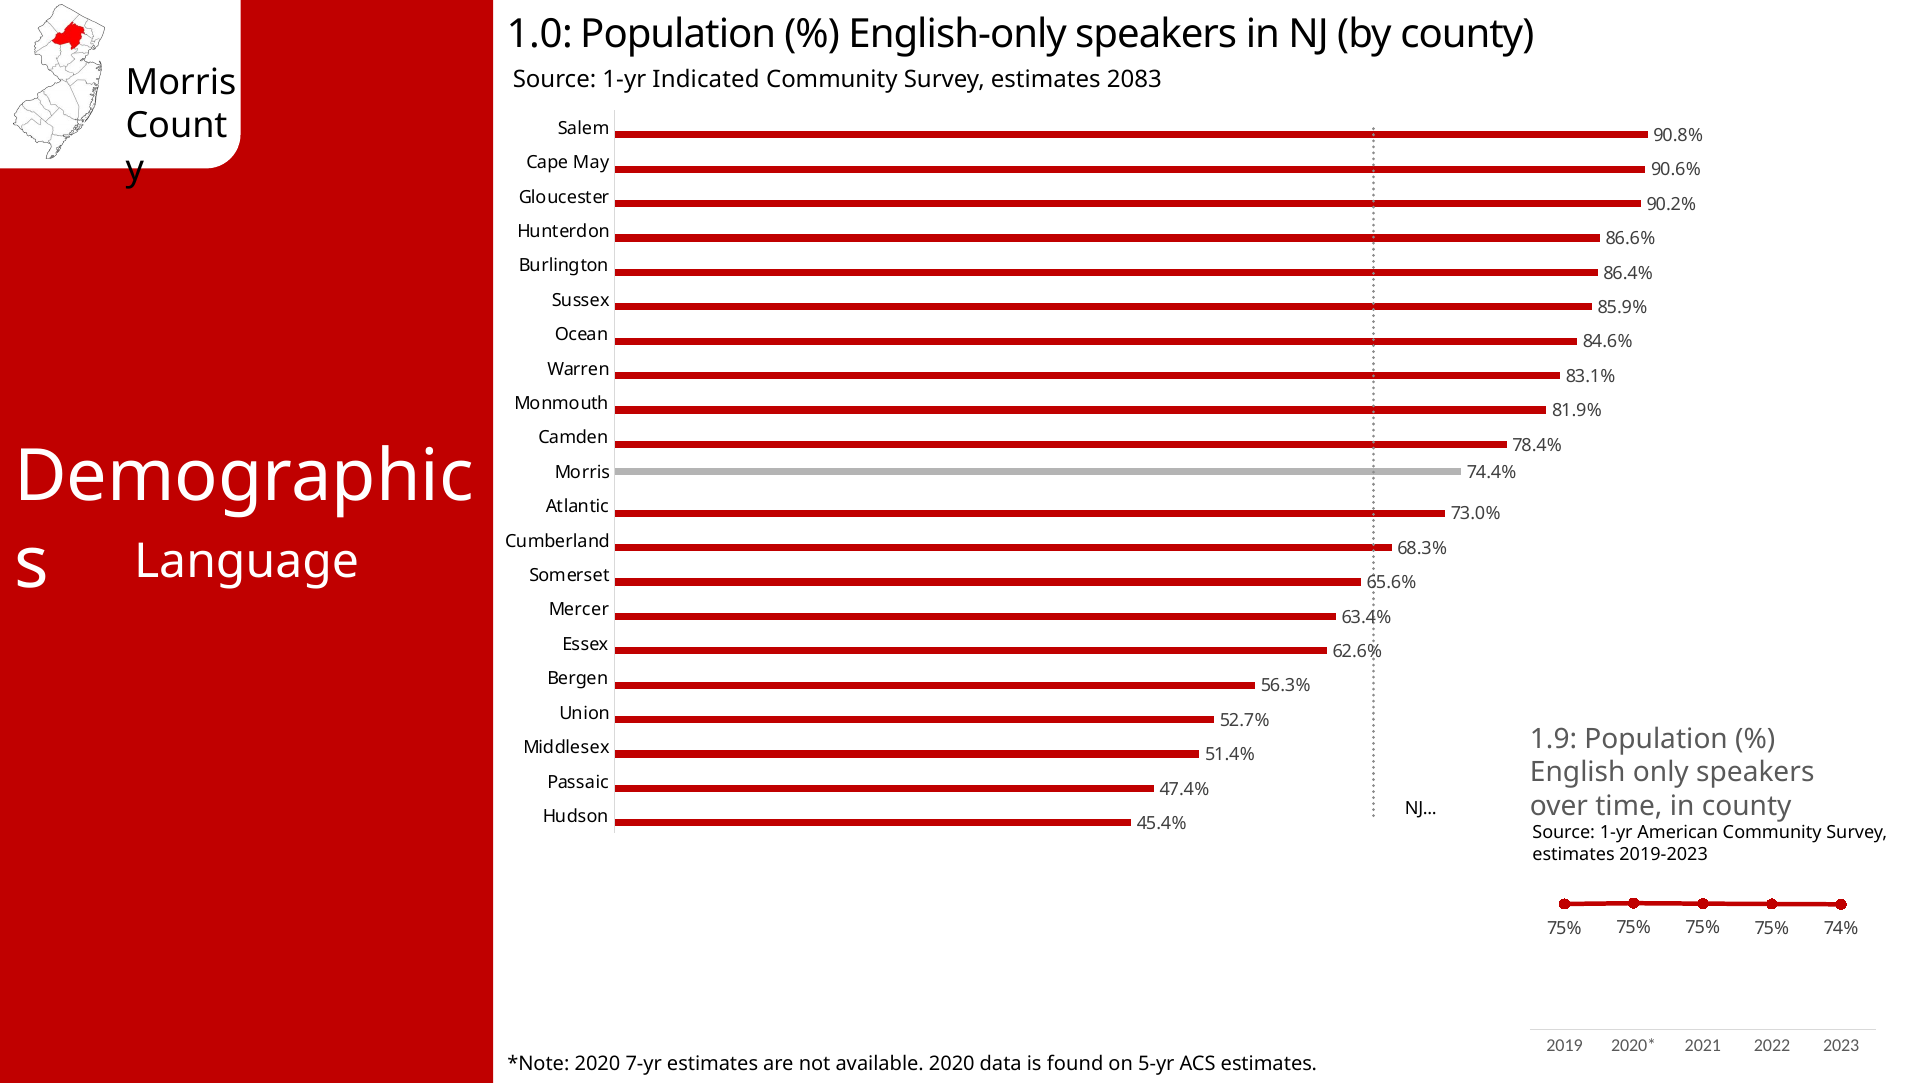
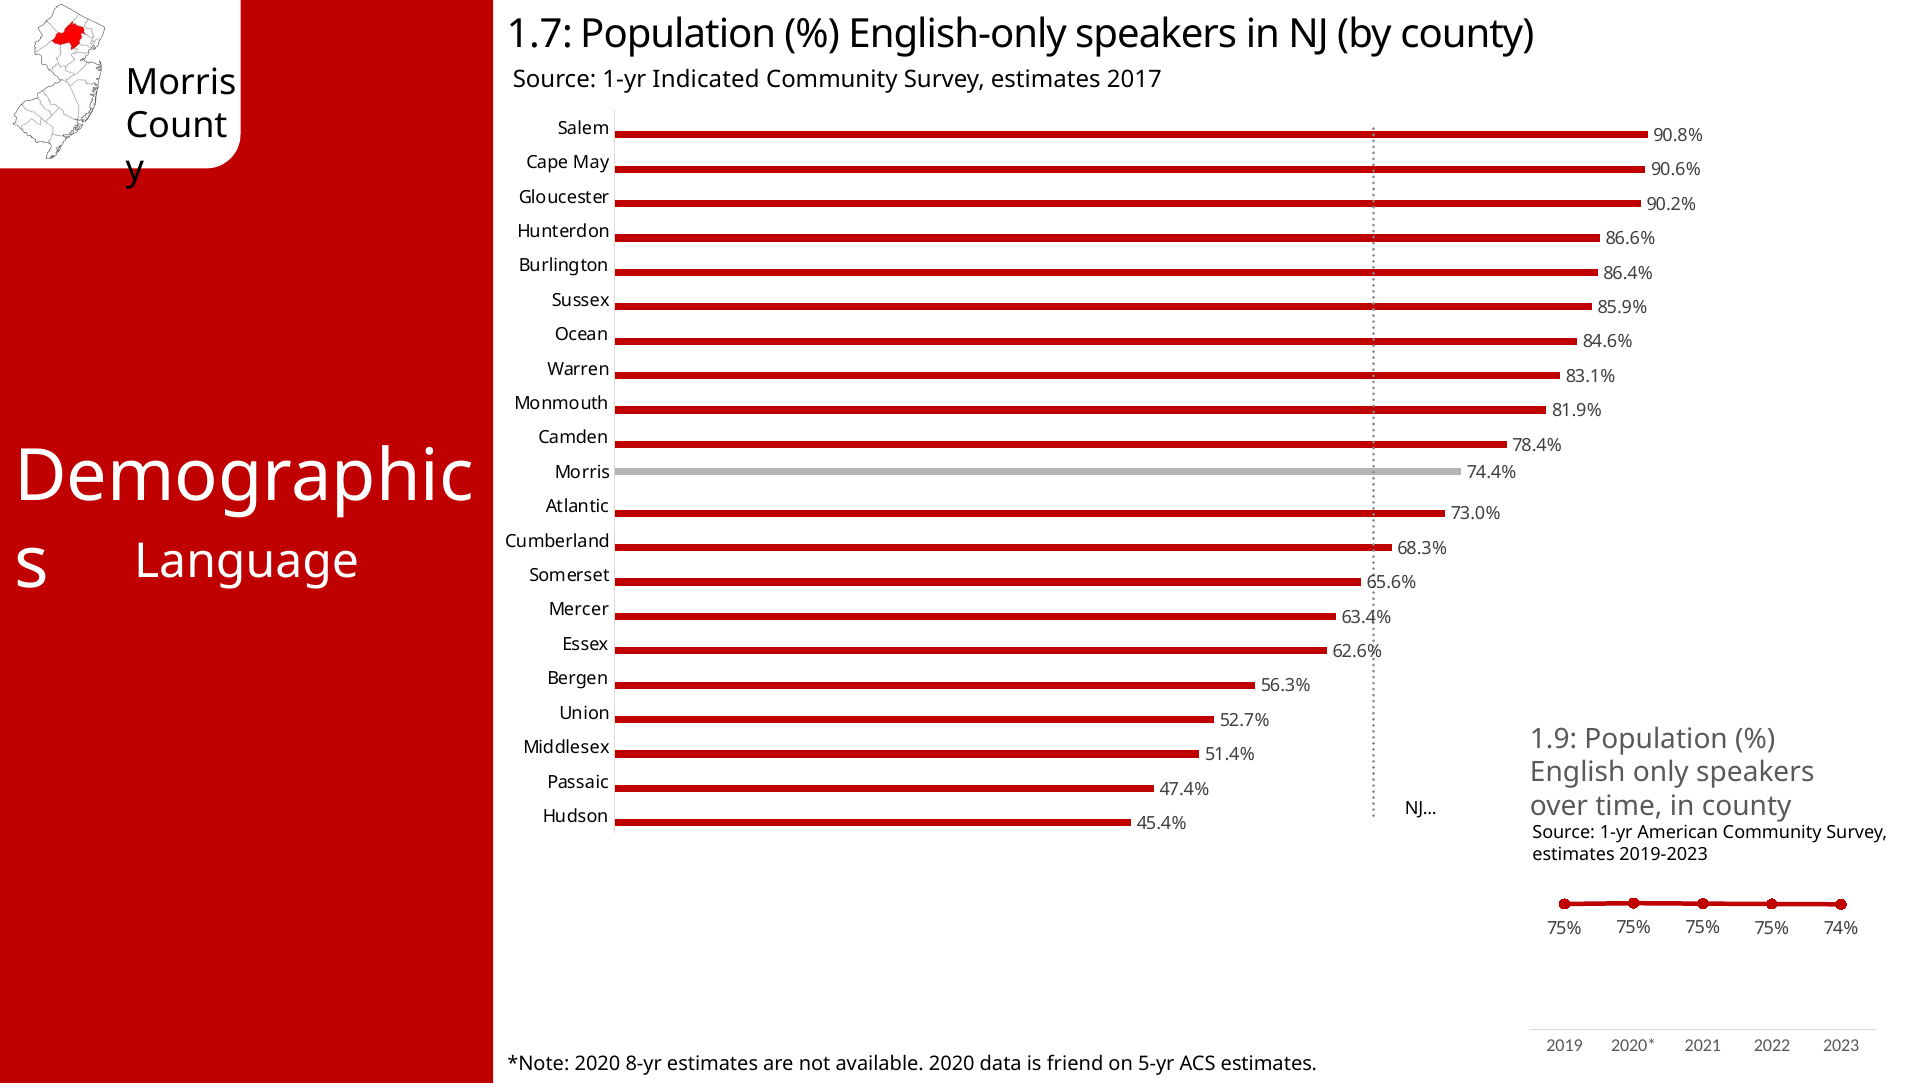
1.0: 1.0 -> 1.7 (540, 34)
2083: 2083 -> 2017 (1134, 79)
7-yr: 7-yr -> 8-yr (644, 1063)
found: found -> friend (1075, 1063)
